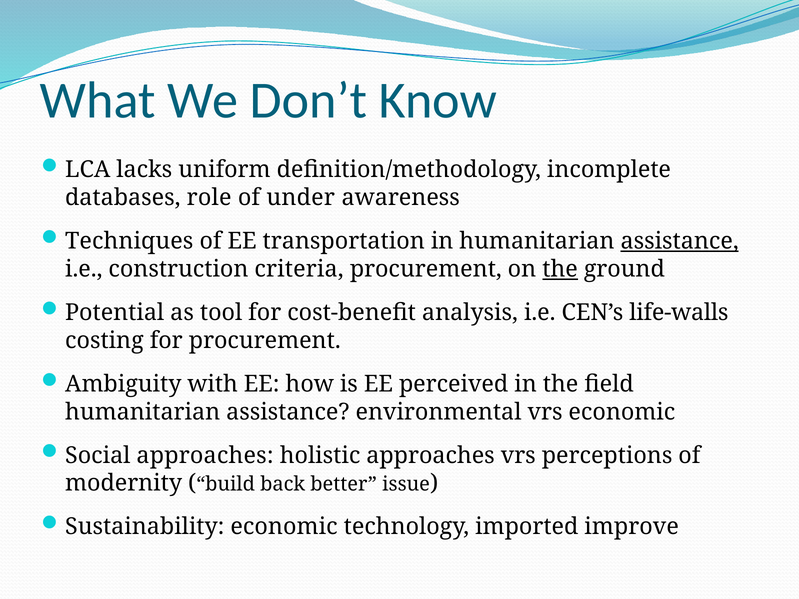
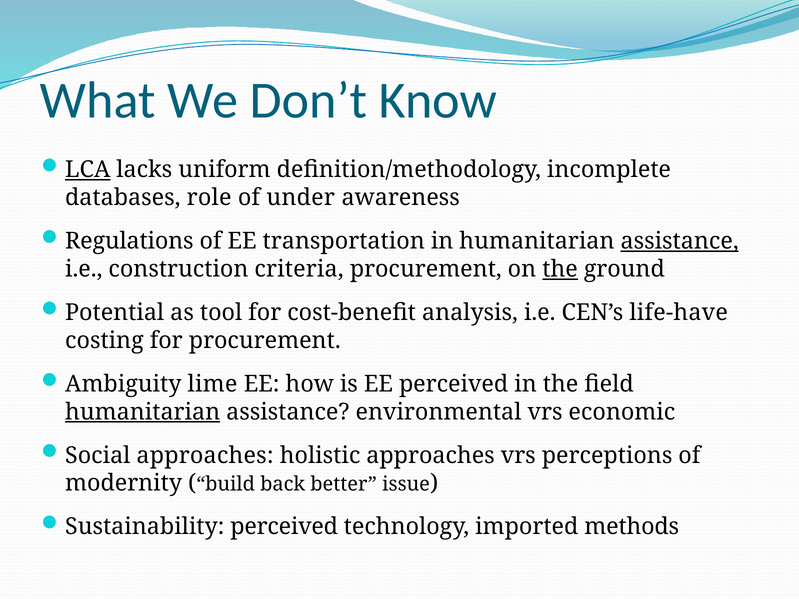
LCA underline: none -> present (88, 170)
Techniques: Techniques -> Regulations (129, 241)
life-walls: life-walls -> life-have (679, 313)
with: with -> lime (213, 384)
humanitarian underline: none -> present (143, 412)
Sustainability economic: economic -> perceived (284, 527)
improve: improve -> methods (632, 527)
